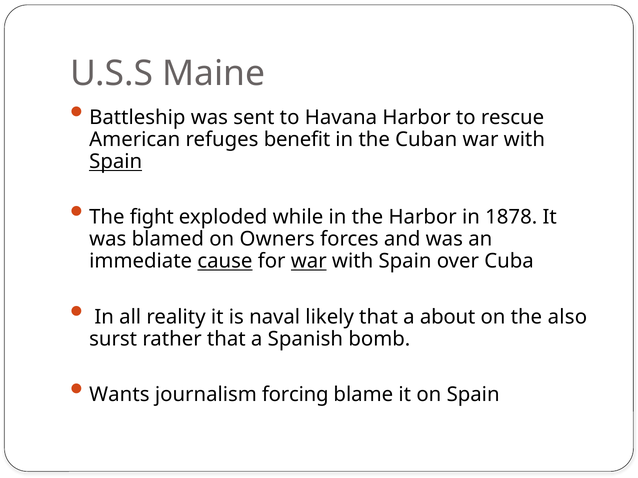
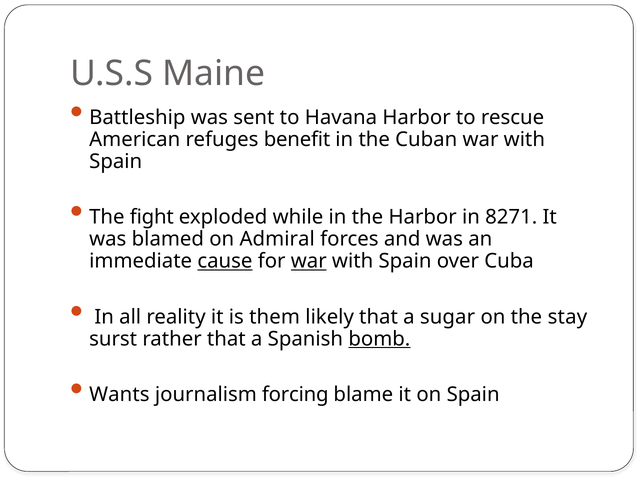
Spain underline: present -> none (116, 162)
1878: 1878 -> 8271 (511, 218)
Owners: Owners -> Admiral (277, 240)
naval: naval -> them (275, 317)
about: about -> sugar (447, 317)
also: also -> stay (567, 317)
bomb underline: none -> present (379, 339)
